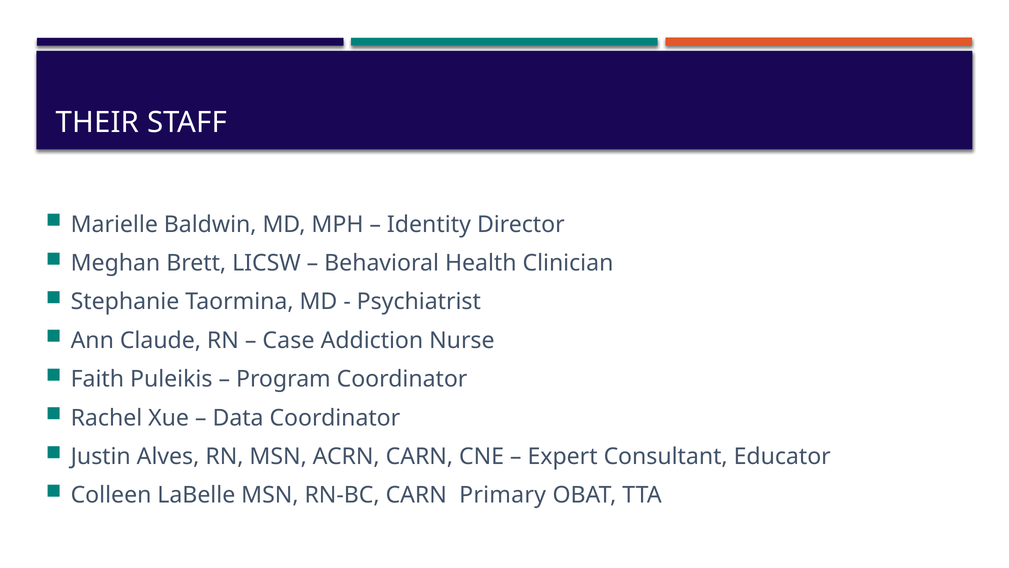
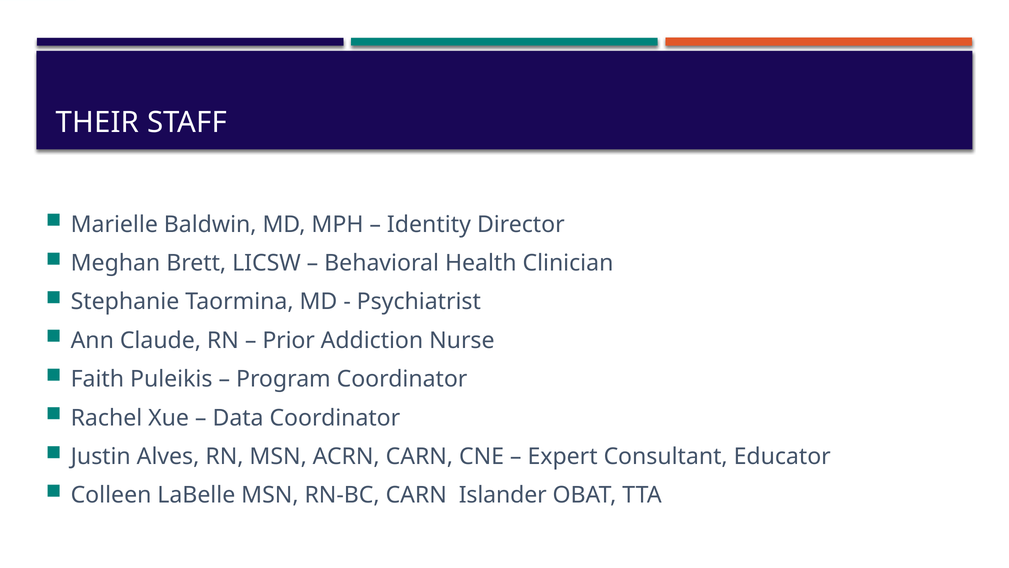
Case: Case -> Prior (289, 340)
Primary: Primary -> Islander (503, 495)
